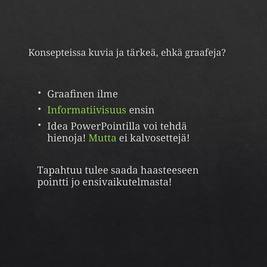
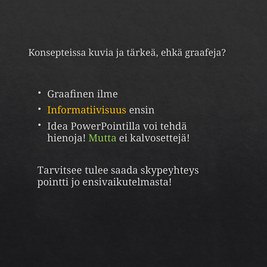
Informatiivisuus colour: light green -> yellow (87, 110)
Tapahtuu: Tapahtuu -> Tarvitsee (60, 170)
haasteeseen: haasteeseen -> skypeyhteys (170, 170)
